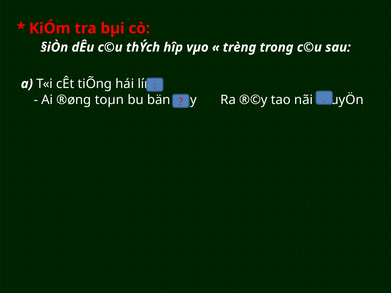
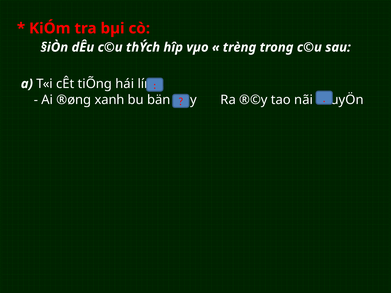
toµn: toµn -> xanh (110, 100)
